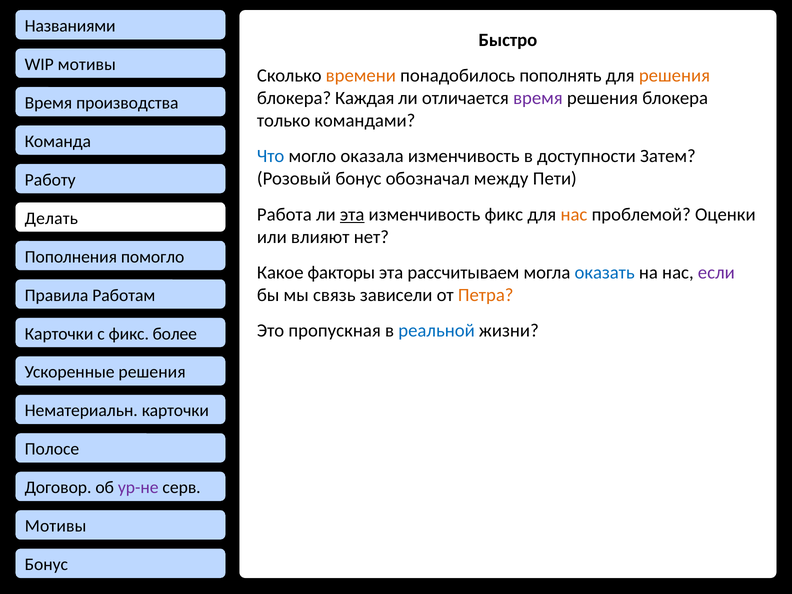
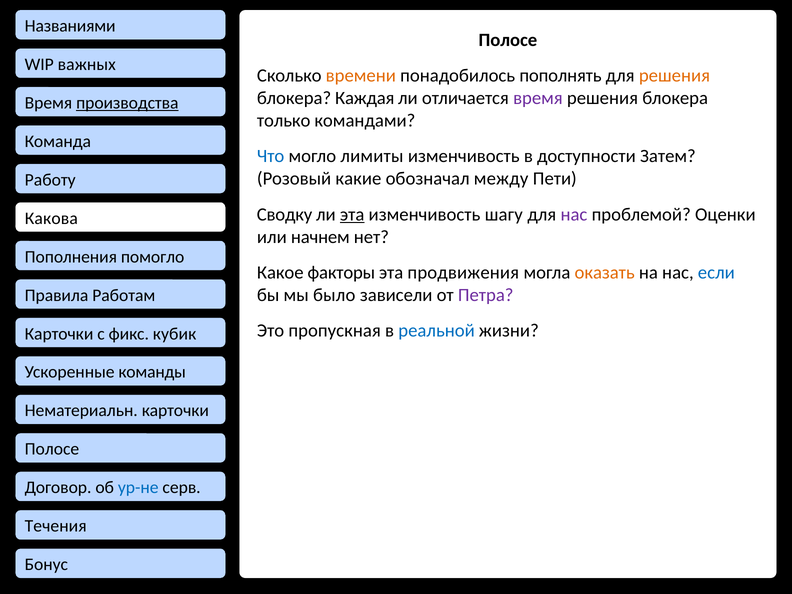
Быстро: Быстро -> Полосе (508, 40)
WIP мотивы: мотивы -> важных (87, 64)
производства underline: none -> present (127, 103)
оказала: оказала -> лимиты (372, 156)
Розовый бонус: бонус -> какие (358, 179)
Работа: Работа -> Сводку (285, 214)
изменчивость фикс: фикс -> шагу (504, 214)
нас colour: orange -> purple (574, 214)
Делать: Делать -> Какова (51, 218)
влияют: влияют -> начнем (320, 237)
рассчитываем: рассчитываем -> продвижения (463, 272)
оказать colour: blue -> orange (605, 272)
если colour: purple -> blue (716, 272)
связь: связь -> было (334, 295)
Петра colour: orange -> purple (486, 295)
более: более -> кубик (175, 334)
Ускоренные решения: решения -> команды (152, 372)
ур-не colour: purple -> blue (138, 488)
Мотивы: Мотивы -> Течения (56, 526)
